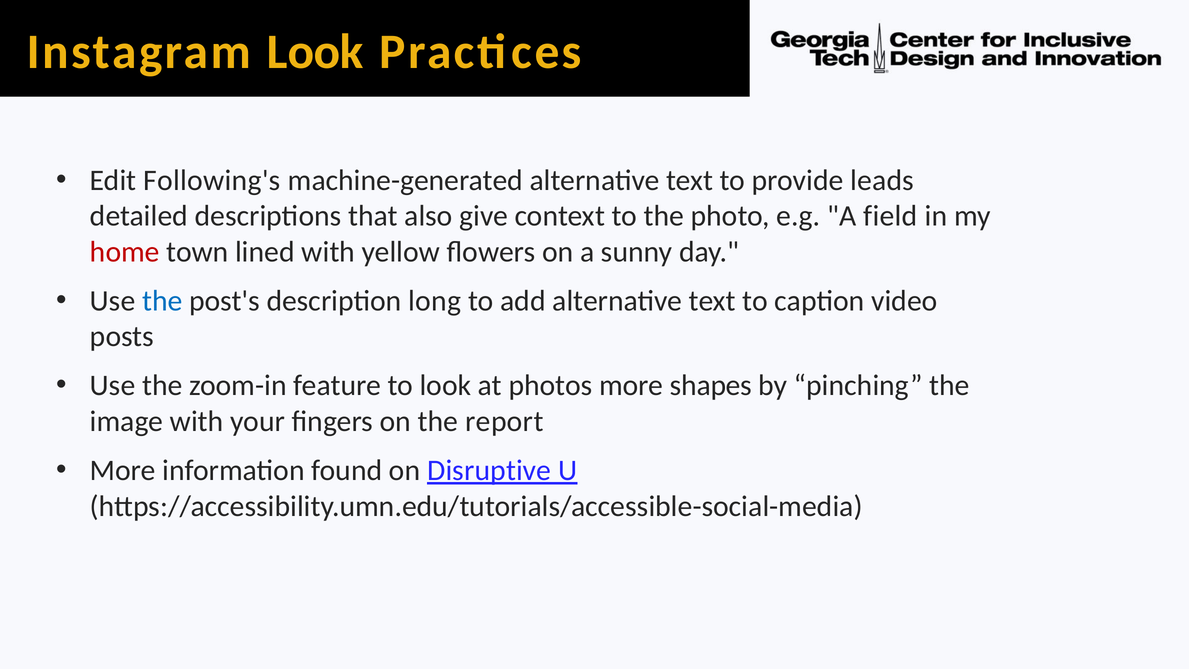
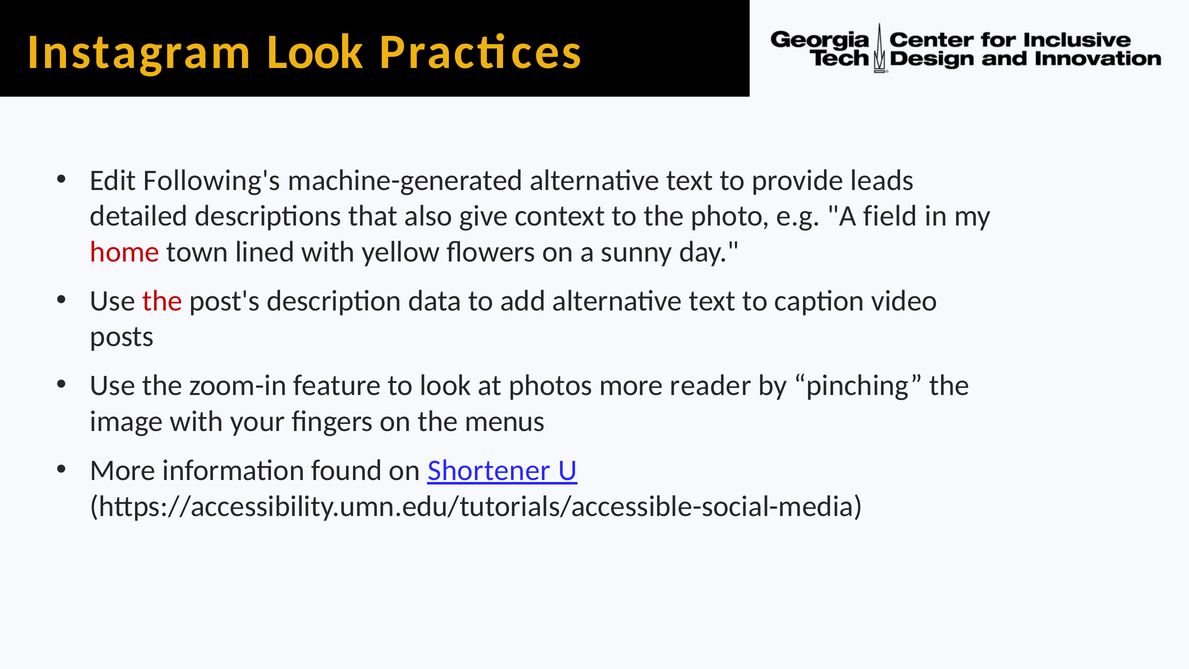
the colour: blue -> red (162, 301)
long: long -> data (435, 301)
shapes: shapes -> reader (711, 386)
report: report -> menus (505, 421)
Disruptive: Disruptive -> Shortener (489, 470)
